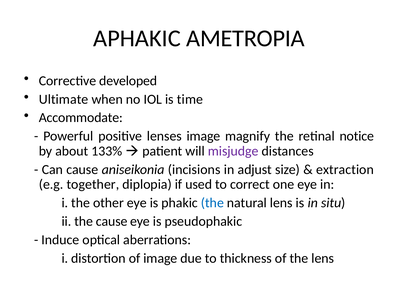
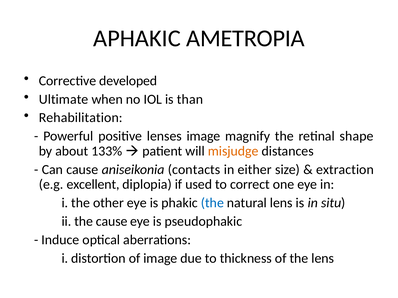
time: time -> than (190, 99)
Accommodate: Accommodate -> Rehabilitation (81, 118)
notice: notice -> shape (357, 136)
misjudge colour: purple -> orange (233, 151)
incisions: incisions -> contacts (194, 170)
adjust: adjust -> either (255, 170)
together: together -> excellent (93, 185)
